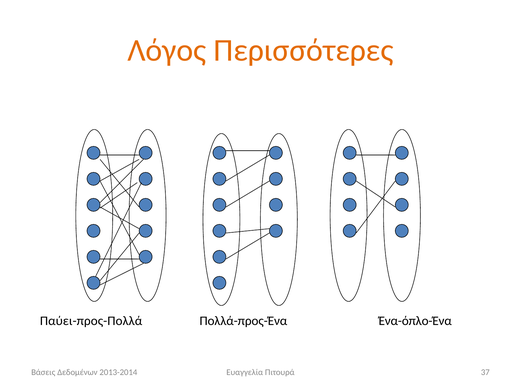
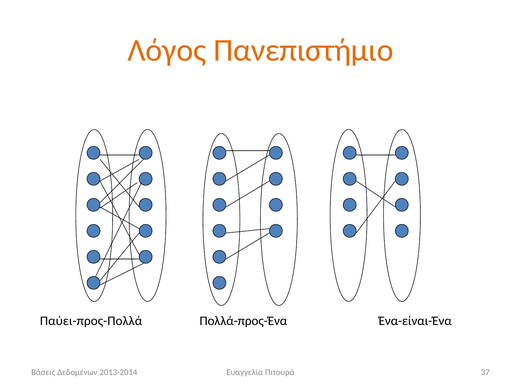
Περισσότερες: Περισσότερες -> Πανεπιστήμιο (304, 50)
Ένα-όπλο-Ένα: Ένα-όπλο-Ένα -> Ένα-είναι-Ένα (415, 322)
